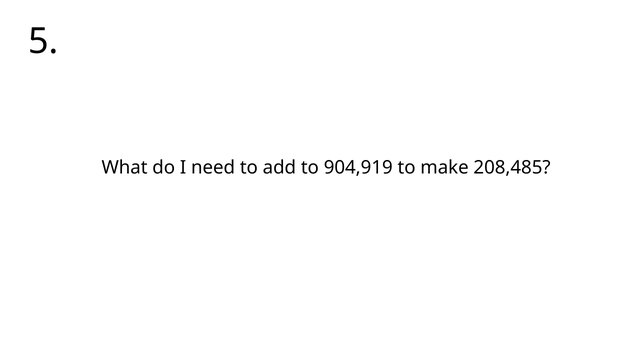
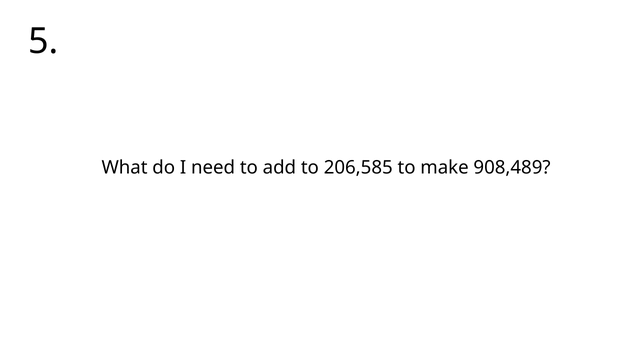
904,919: 904,919 -> 206,585 (358, 168)
208,485: 208,485 -> 908,489 (512, 168)
